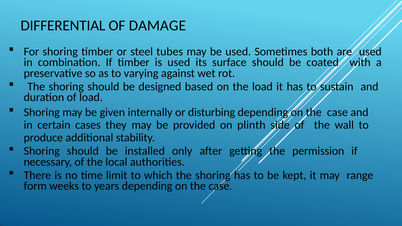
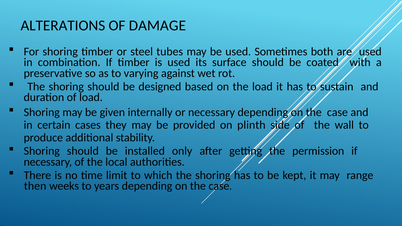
DIFFERENTIAL: DIFFERENTIAL -> ALTERATIONS (63, 26)
or disturbing: disturbing -> necessary (212, 112)
form: form -> then (35, 186)
